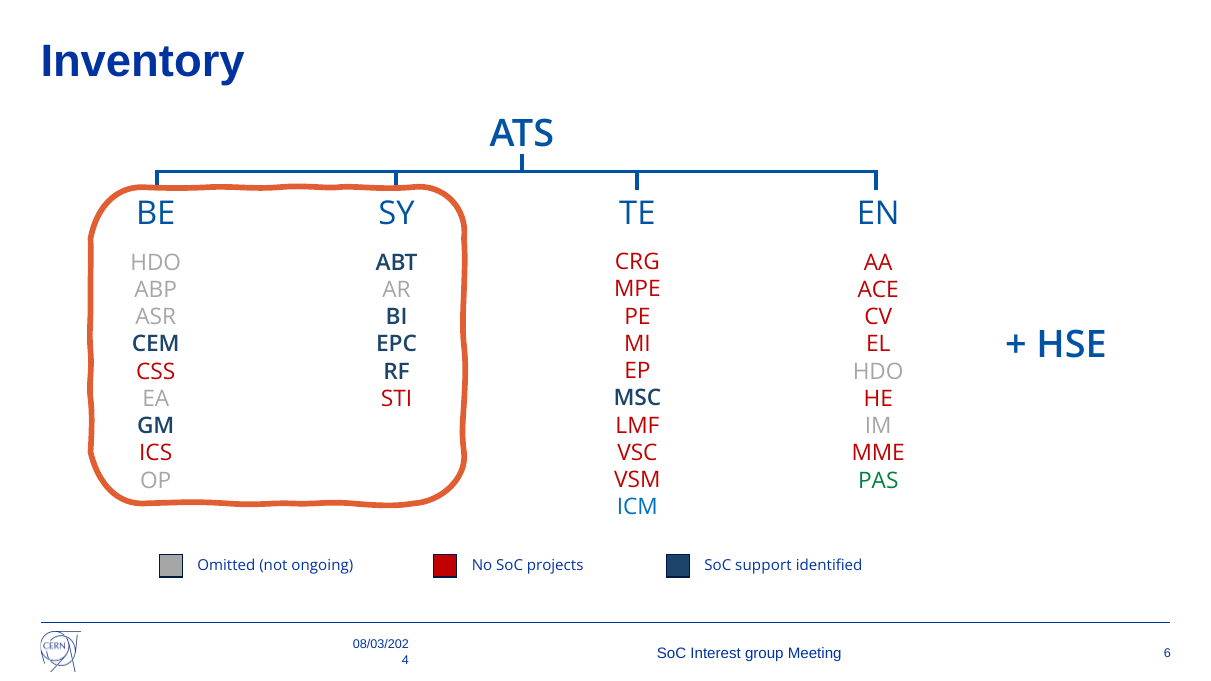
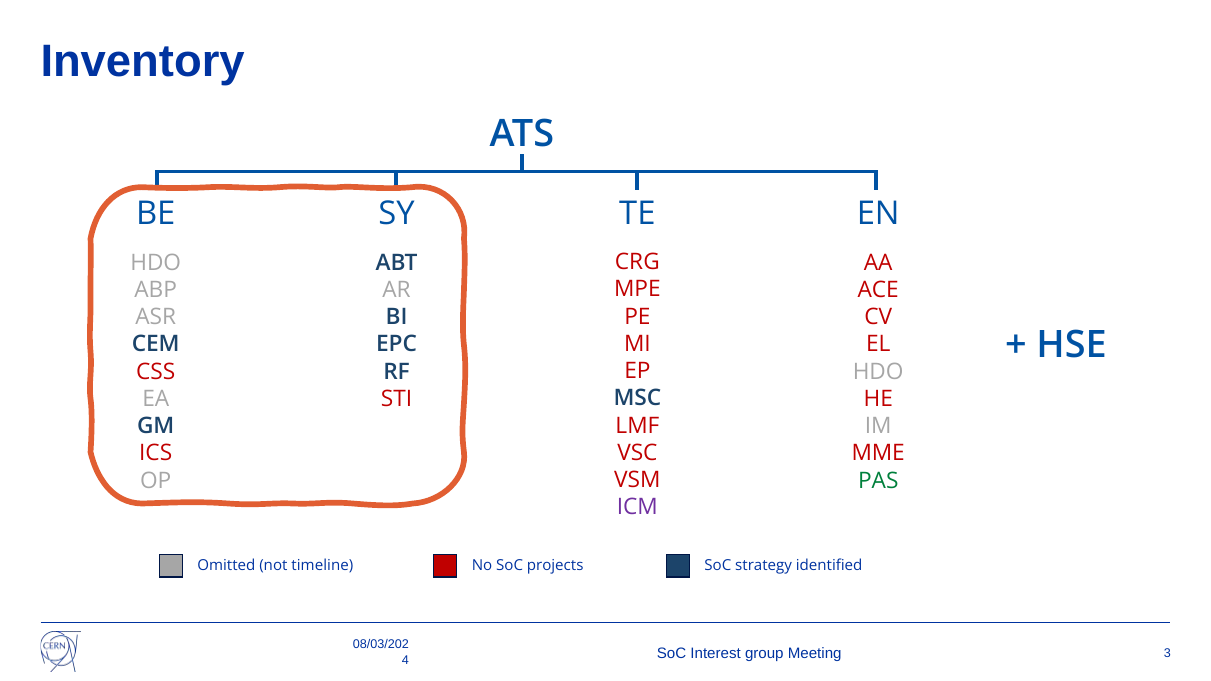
ICM colour: blue -> purple (637, 508)
ongoing: ongoing -> timeline (322, 565)
support: support -> strategy (764, 565)
6: 6 -> 3 (1167, 653)
